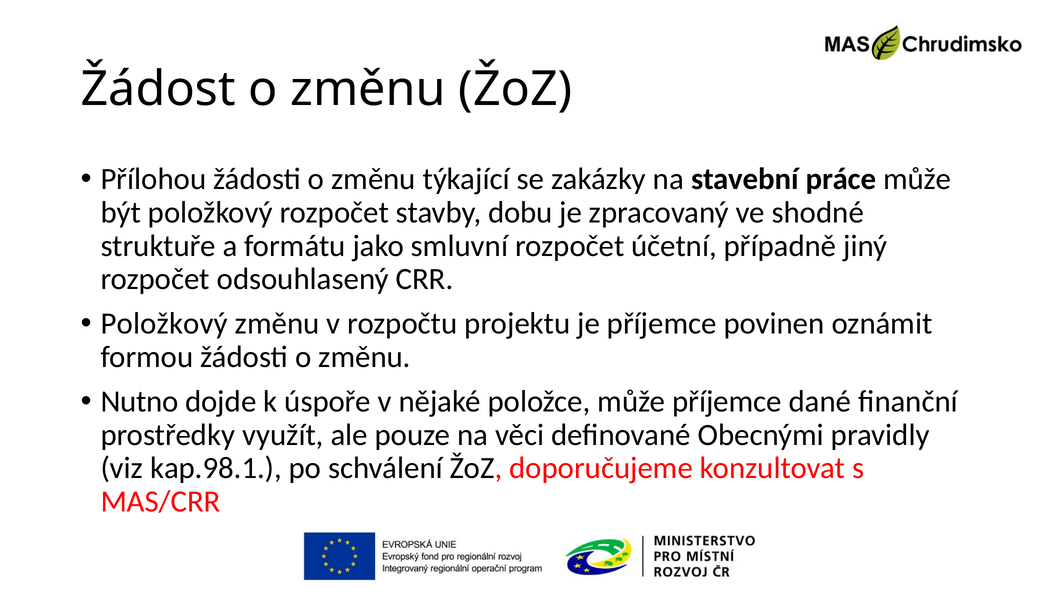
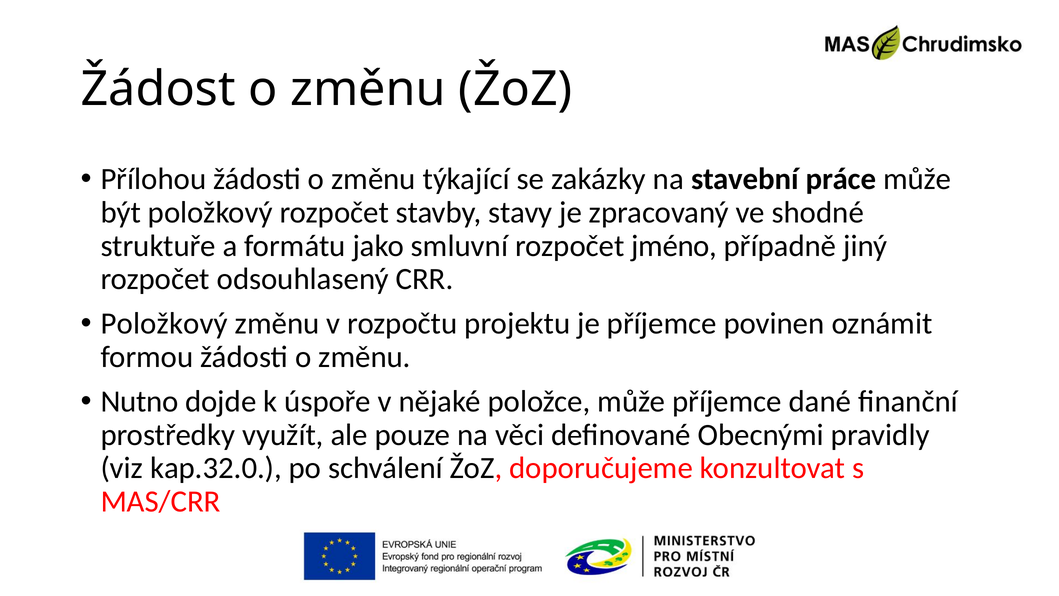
dobu: dobu -> stavy (520, 212)
účetní: účetní -> jméno (674, 246)
kap.98.1: kap.98.1 -> kap.32.0 (216, 468)
